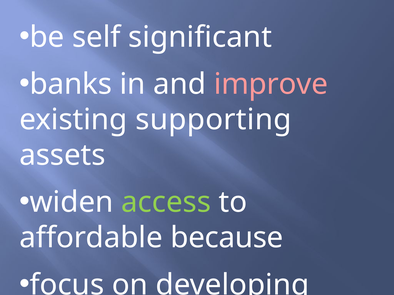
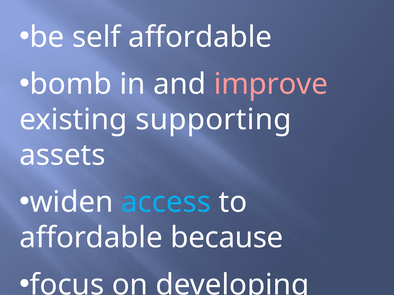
self significant: significant -> affordable (200, 37)
banks: banks -> bomb (71, 84)
access colour: light green -> light blue (166, 203)
